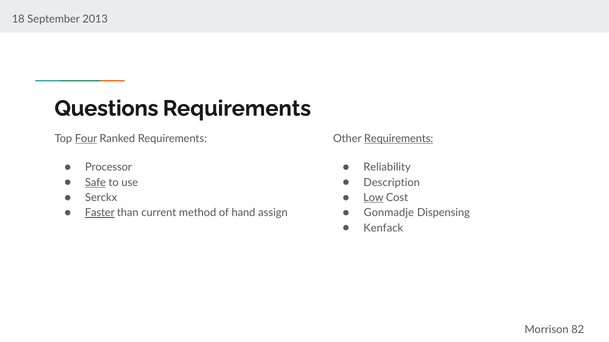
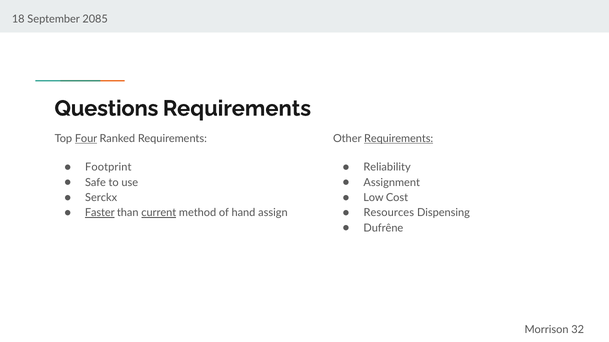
2013: 2013 -> 2085 (95, 19)
Processor: Processor -> Footprint (108, 168)
Safe underline: present -> none (95, 183)
Description: Description -> Assignment (392, 183)
Low underline: present -> none (373, 198)
current underline: none -> present (159, 213)
Gonmadje: Gonmadje -> Resources (389, 213)
Kenfack: Kenfack -> Dufrêne (383, 228)
82: 82 -> 32 (578, 330)
